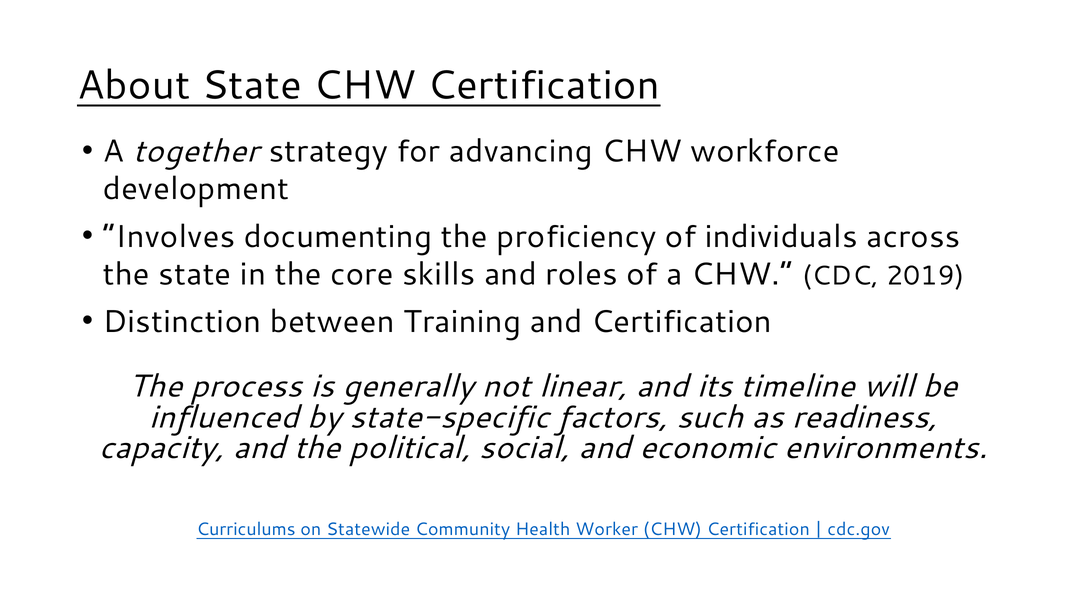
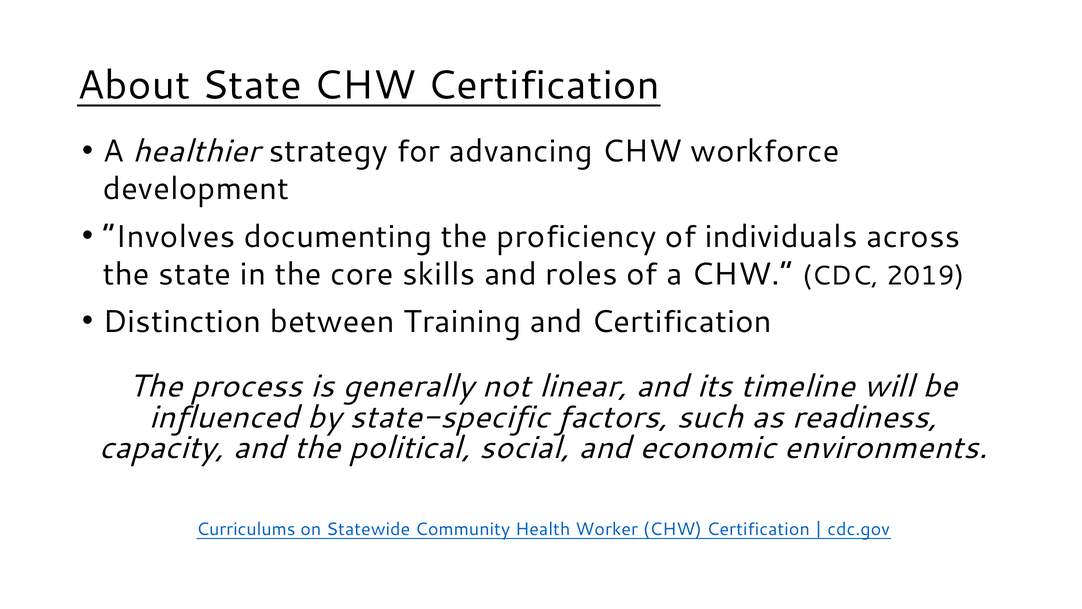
together: together -> healthier (196, 151)
